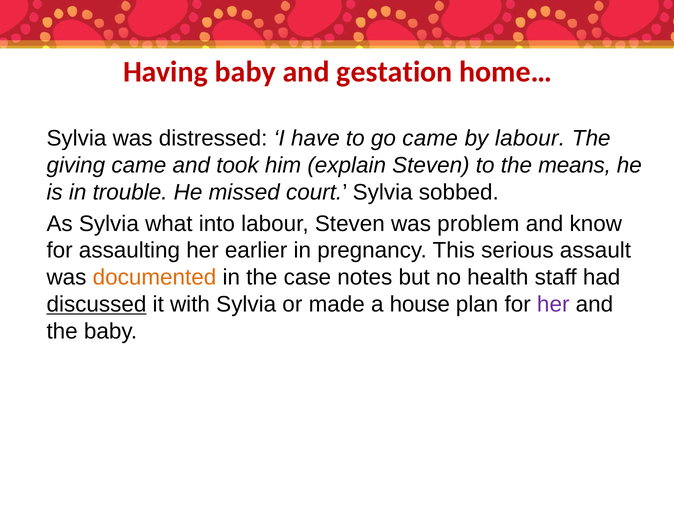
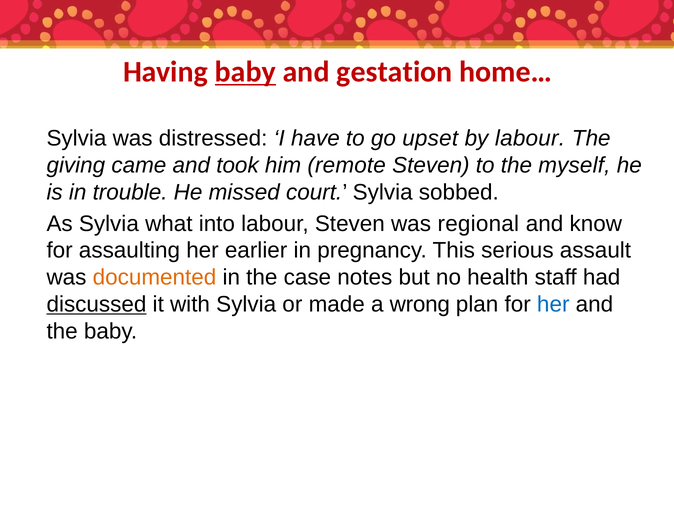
baby underline: none -> present (245, 72)
go came: came -> upset (430, 138)
explain: explain -> remote (347, 165)
means: means -> myself (574, 165)
problem: problem -> regional (478, 224)
house: house -> wrong (420, 305)
her colour: purple -> blue (553, 305)
